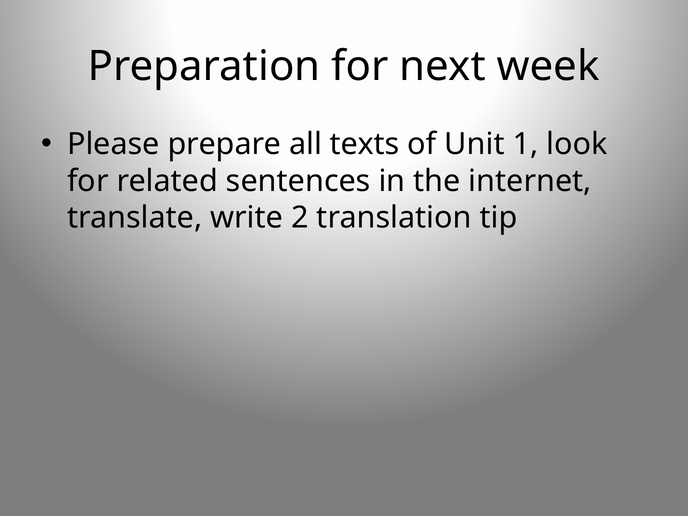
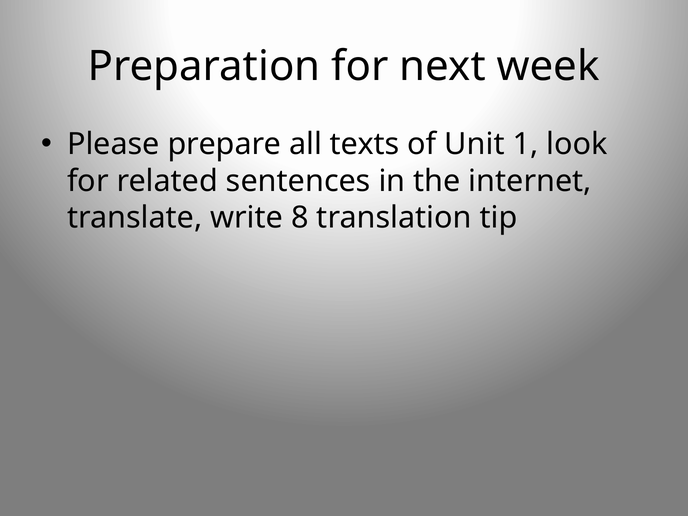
2: 2 -> 8 (300, 218)
